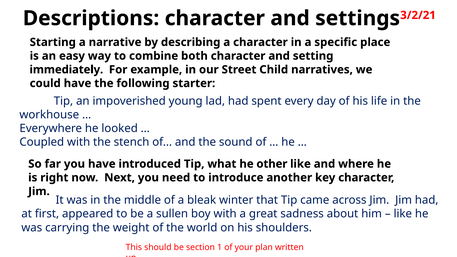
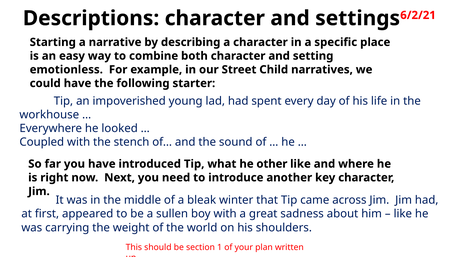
3/2/21: 3/2/21 -> 6/2/21 (418, 15)
immediately: immediately -> emotionless (66, 70)
